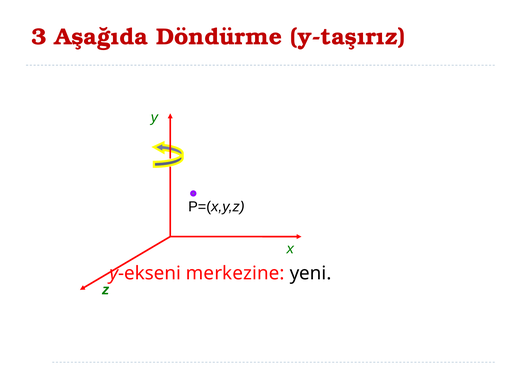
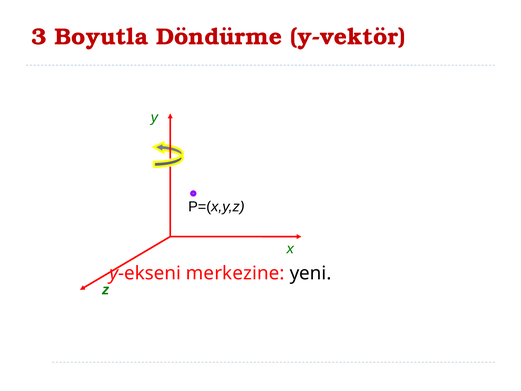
Aşağıda: Aşağıda -> Boyutla (101, 37)
y-taşırız: y-taşırız -> y-vektör (348, 37)
